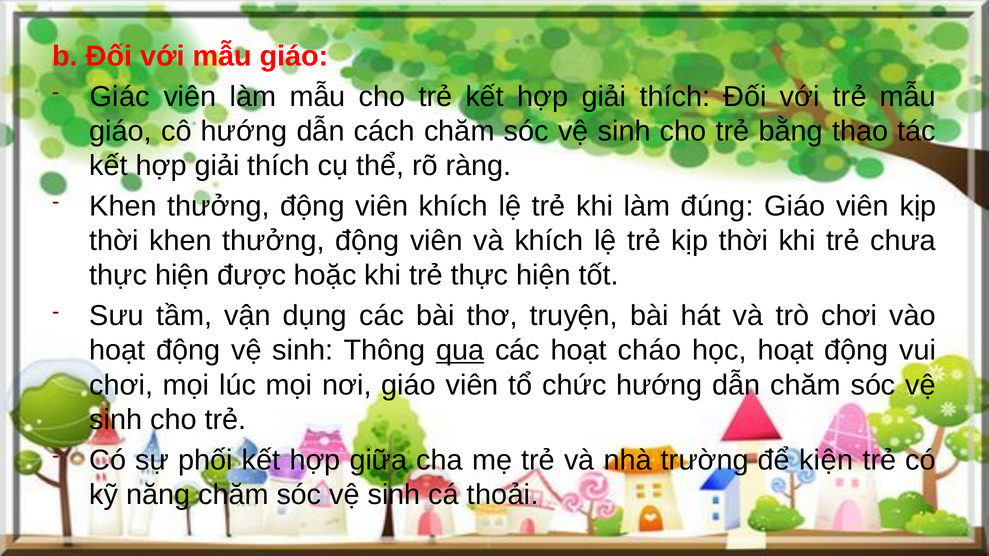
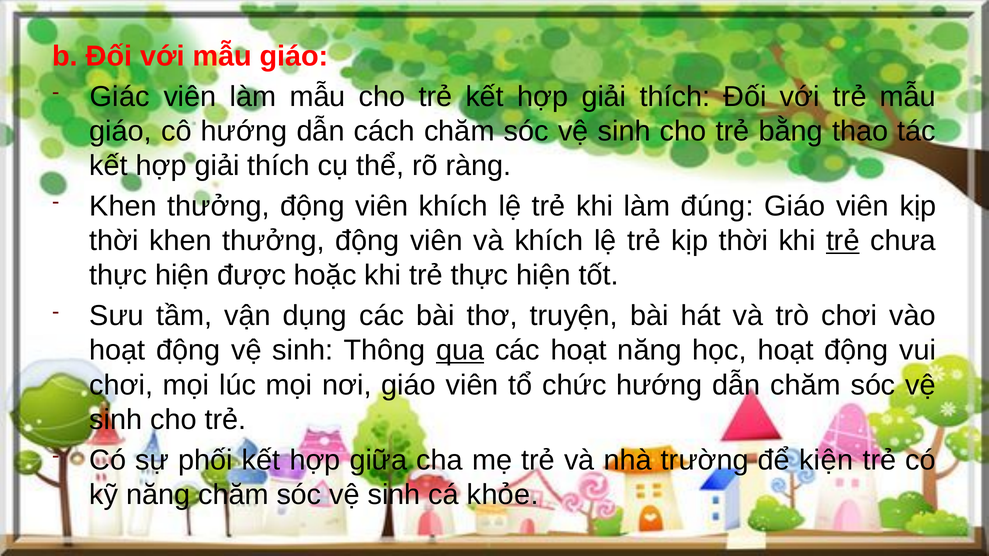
trẻ underline: none -> present (843, 241)
hoạt cháo: cháo -> năng (650, 351)
thoải: thoải -> khỏe (503, 495)
